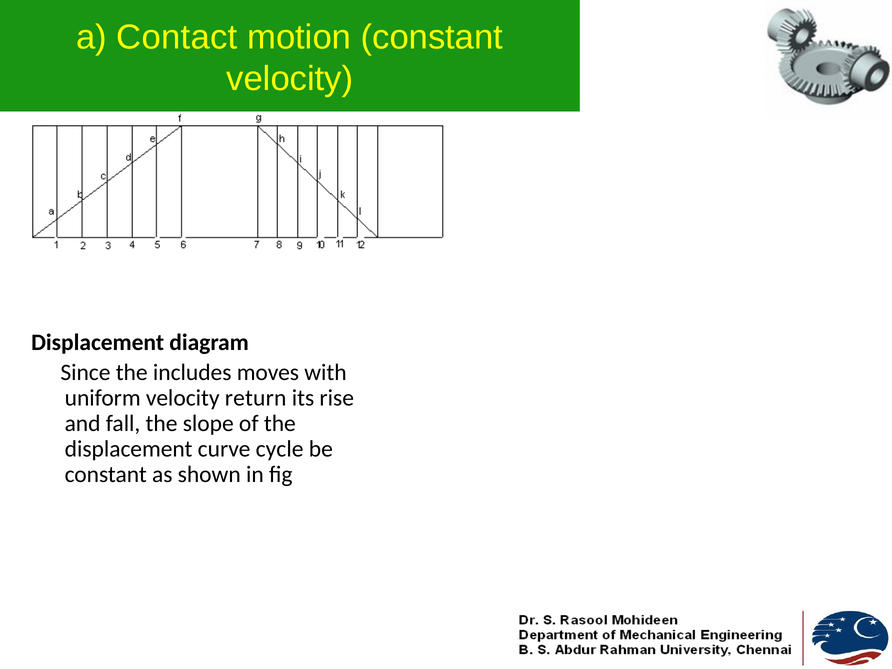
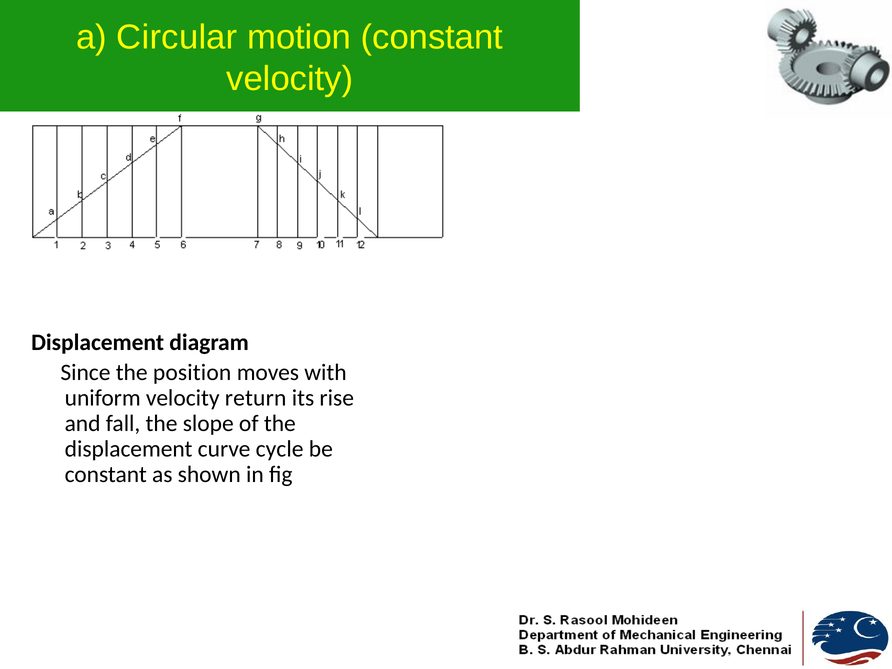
Contact: Contact -> Circular (177, 37)
includes: includes -> position (192, 373)
